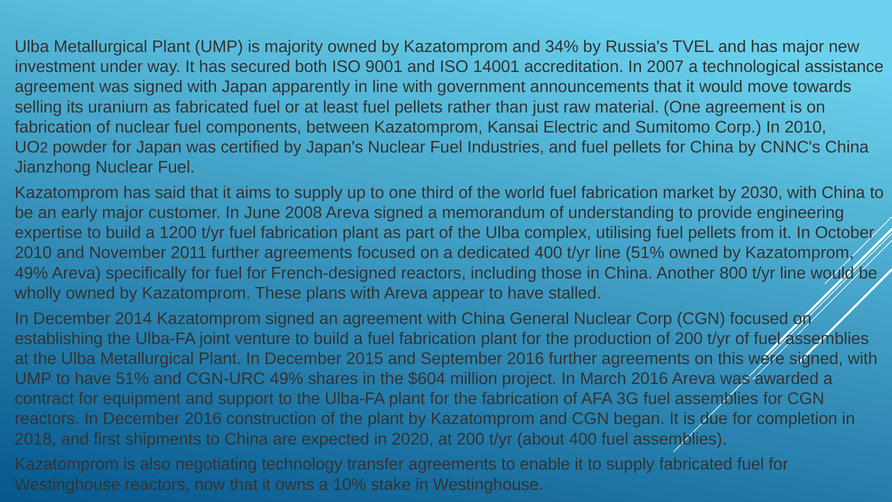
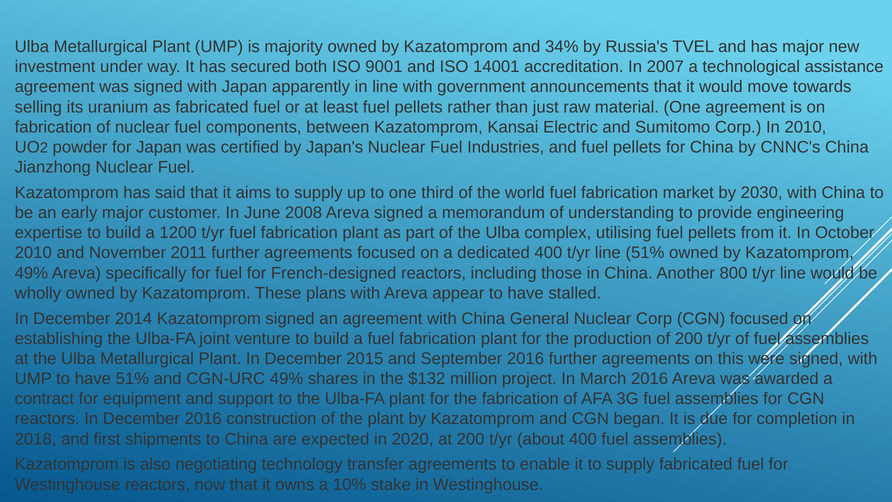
$604: $604 -> $132 (427, 379)
